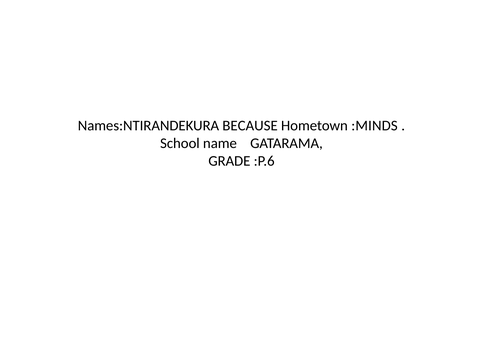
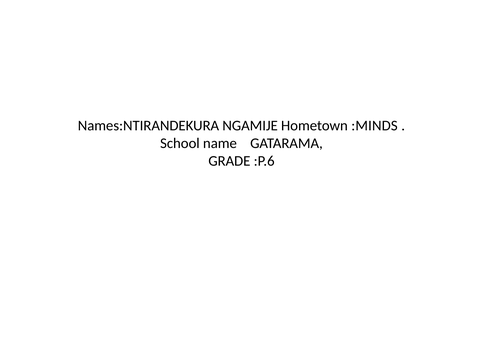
BECAUSE: BECAUSE -> NGAMIJE (250, 126)
